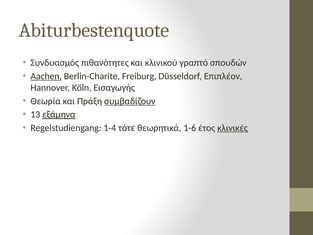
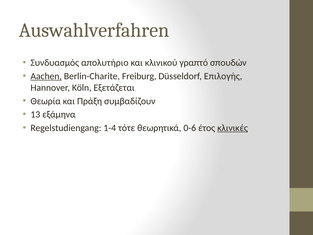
Abiturbestenquote: Abiturbestenquote -> Auswahlverfahren (94, 30)
πιθανότητες: πιθανότητες -> απολυτήριο (105, 63)
Επιπλέον: Επιπλέον -> Επιλογής (223, 76)
Εισαγωγής: Εισαγωγής -> Εξετάζεται (114, 88)
συμβαδίζουν underline: present -> none (130, 101)
εξάμηνα underline: present -> none (59, 114)
1-6: 1-6 -> 0-6 (190, 128)
